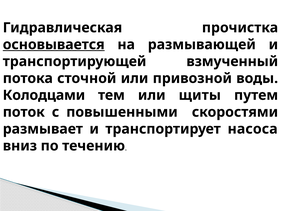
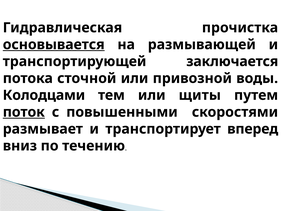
взмученный: взмученный -> заключается (232, 61)
поток underline: none -> present (24, 112)
насоса: насоса -> вперед (253, 129)
